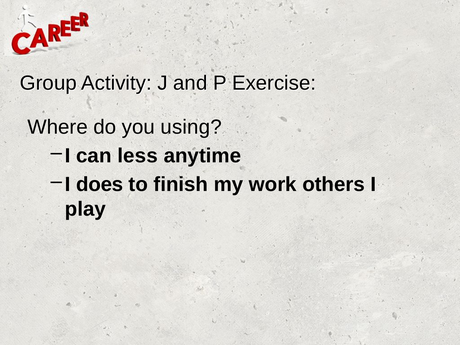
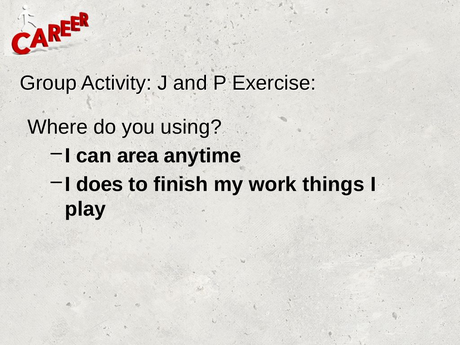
less: less -> area (138, 156)
others: others -> things (333, 184)
